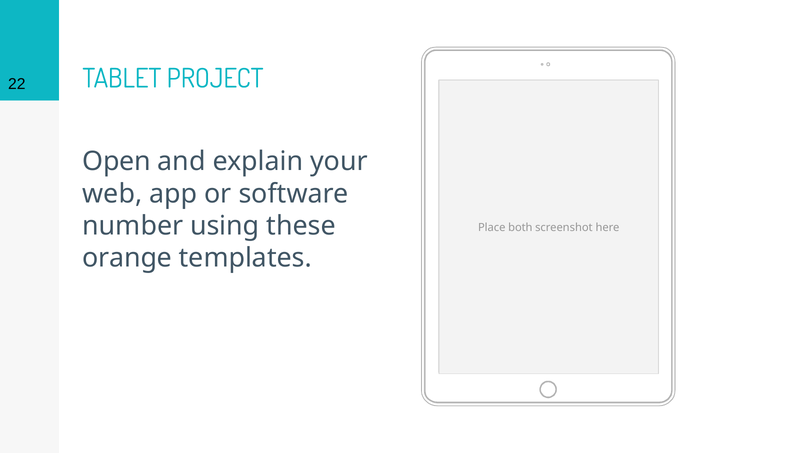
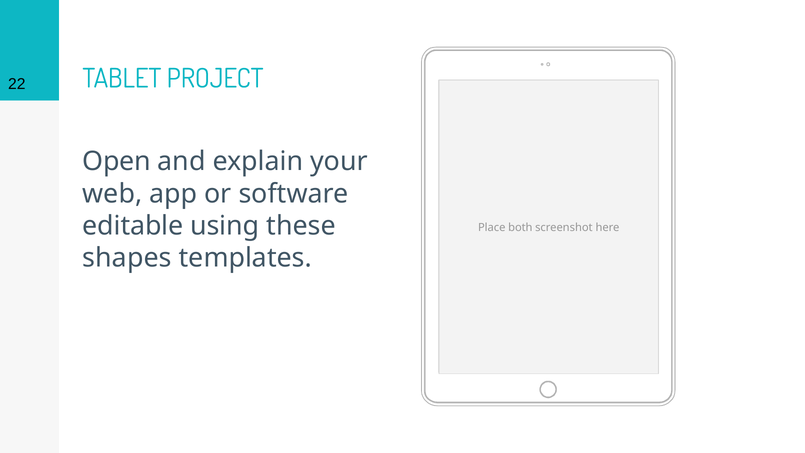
number: number -> editable (133, 226)
orange: orange -> shapes (127, 258)
